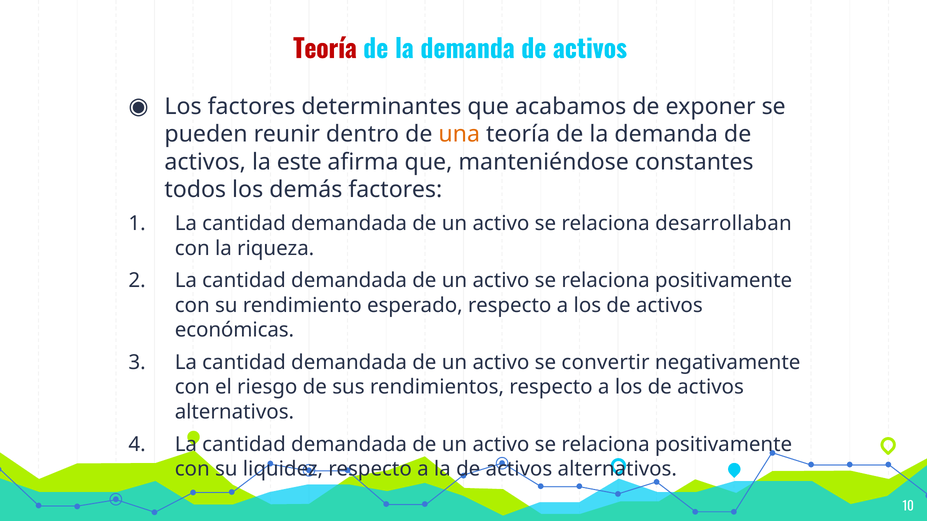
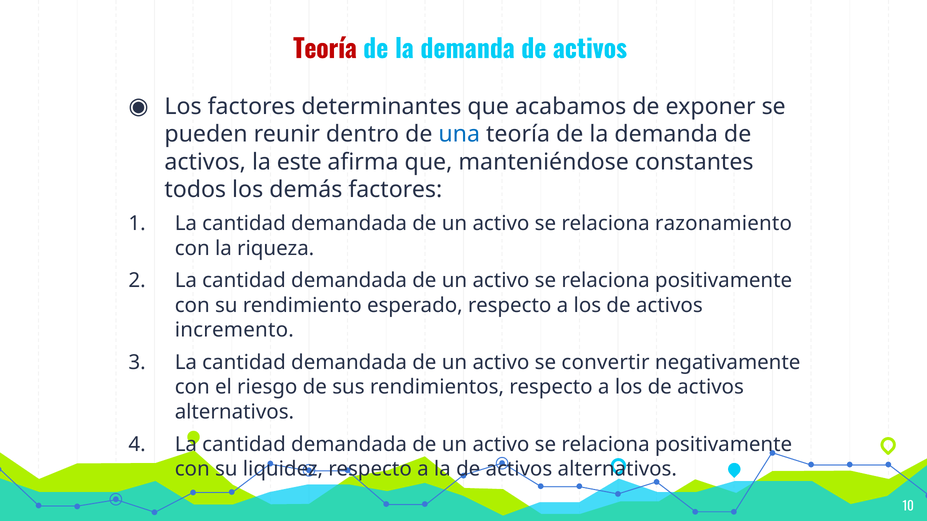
una colour: orange -> blue (459, 134)
desarrollaban: desarrollaban -> razonamiento (723, 224)
económicas: económicas -> incremento (234, 330)
